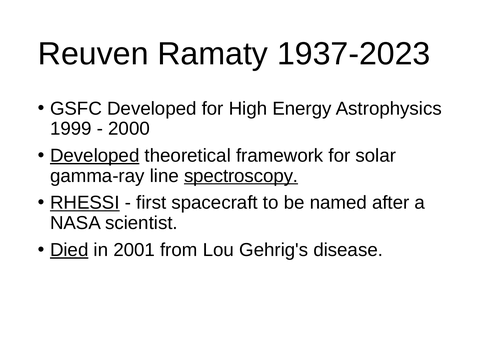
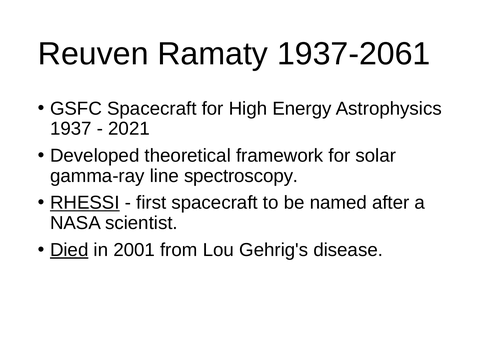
1937-2023: 1937-2023 -> 1937-2061 (354, 54)
GSFC Developed: Developed -> Spacecraft (152, 109)
1999: 1999 -> 1937 (71, 129)
2000: 2000 -> 2021 (129, 129)
Developed underline: present -> none (95, 156)
spectroscopy underline: present -> none (241, 176)
